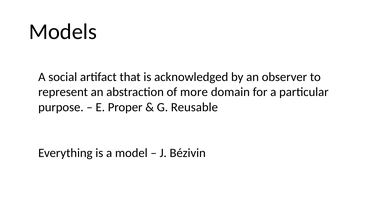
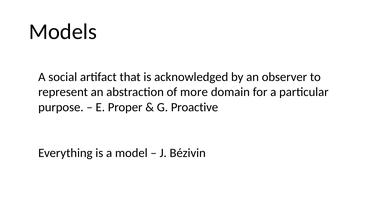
Reusable: Reusable -> Proactive (194, 107)
